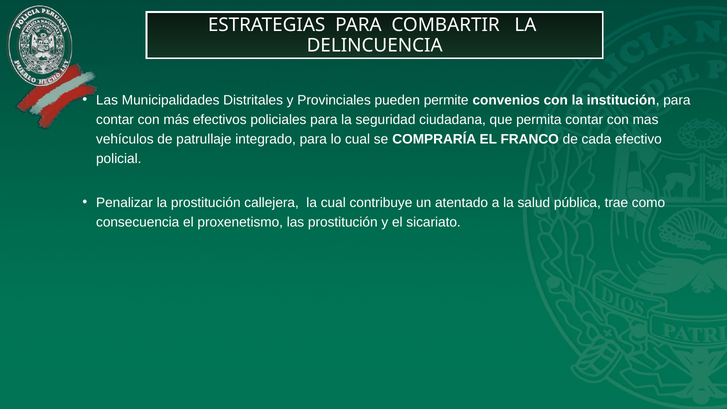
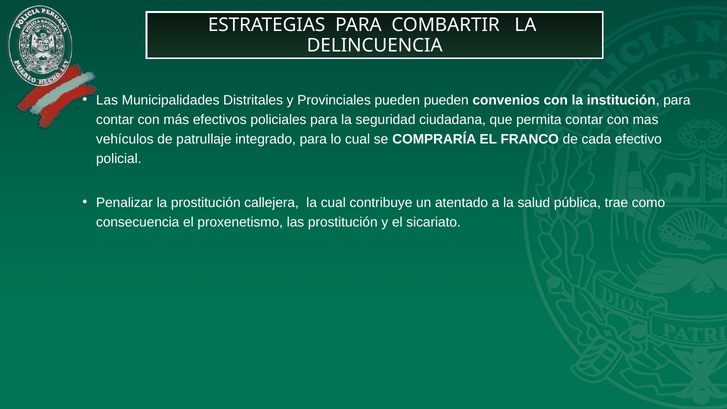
pueden permite: permite -> pueden (446, 100)
